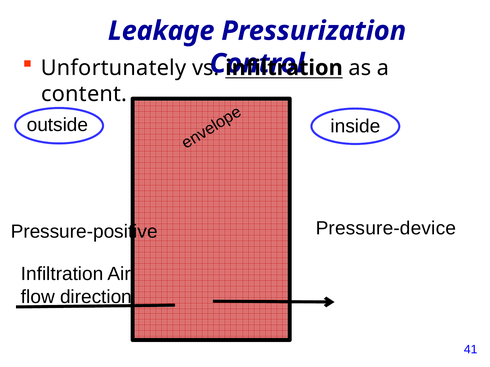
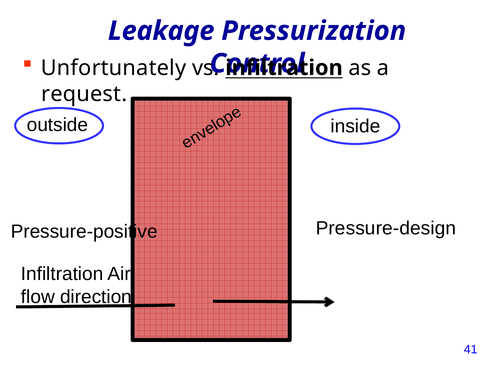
content: content -> request (84, 94)
Pressure-device: Pressure-device -> Pressure-design (386, 229)
